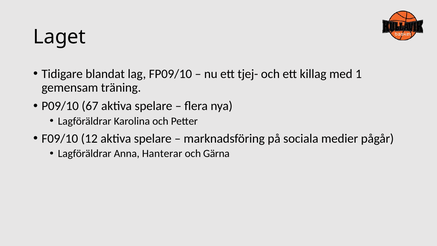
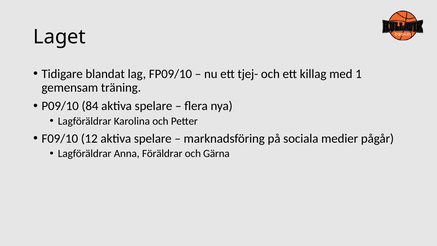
67: 67 -> 84 (90, 106)
Hanterar: Hanterar -> Föräldrar (162, 153)
